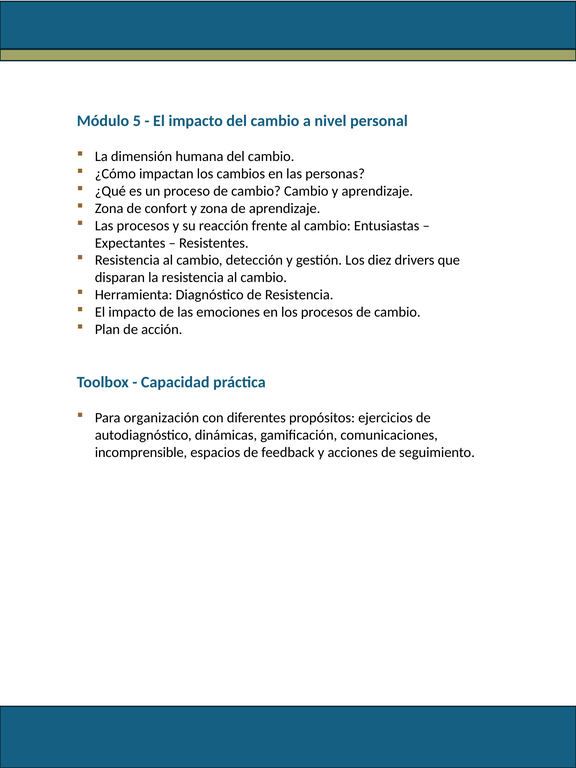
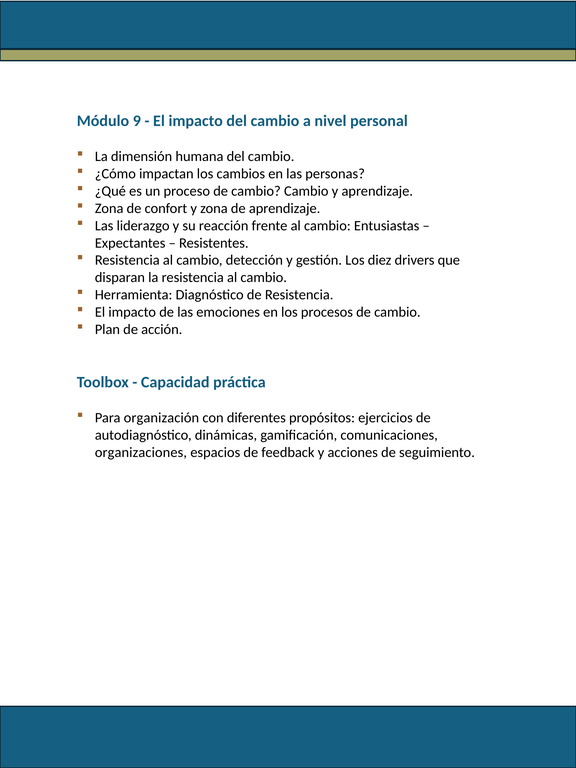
5: 5 -> 9 (137, 121)
Las procesos: procesos -> liderazgo (143, 226)
incomprensible: incomprensible -> organizaciones (141, 452)
